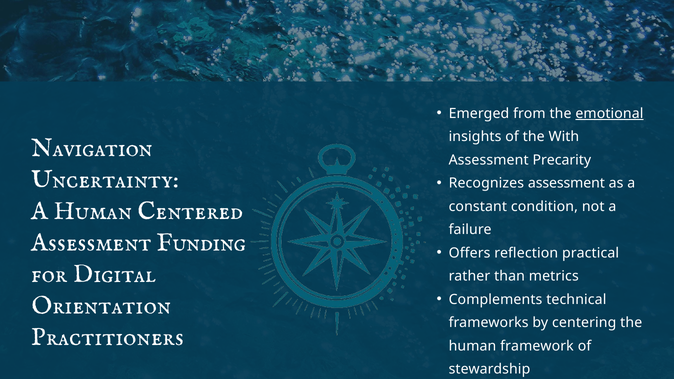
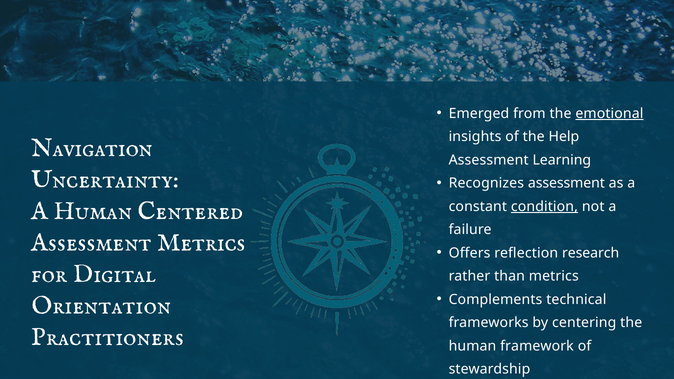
With: With -> Help (564, 137)
Precarity: Precarity -> Learning (562, 160)
condition underline: none -> present (544, 207)
Assessment Funding: Funding -> Metrics (202, 243)
practical: practical -> research (591, 253)
